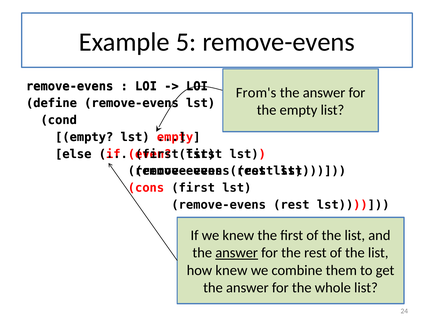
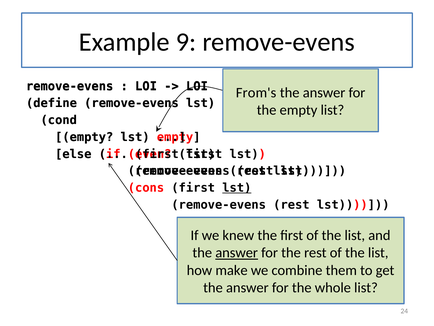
5: 5 -> 9 (186, 42)
lst underline: none -> present (237, 188)
how knew: knew -> make (232, 270)
